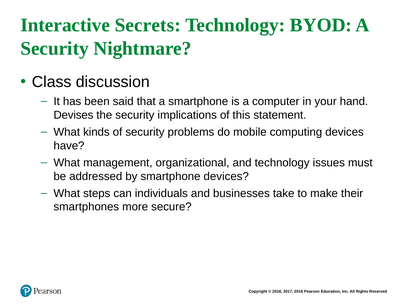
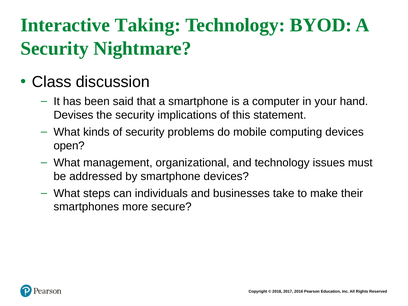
Secrets: Secrets -> Taking (148, 25)
have: have -> open (69, 146)
